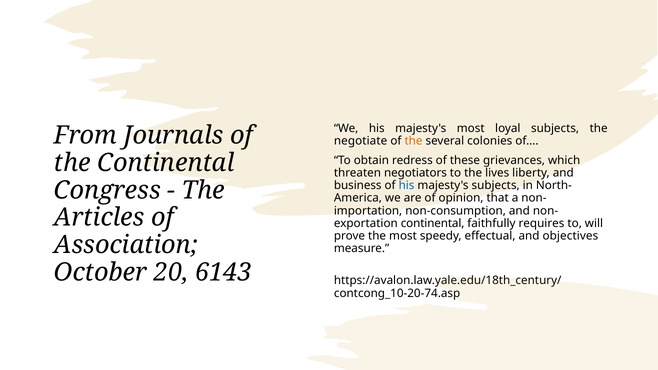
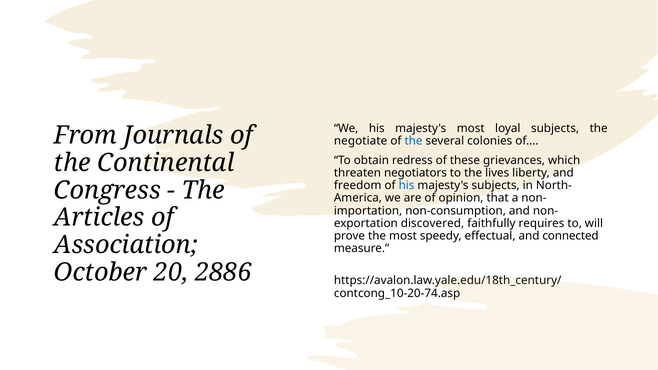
the colour: orange -> blue (414, 141)
business: business -> freedom (358, 186)
continental: continental -> discovered (432, 223)
objectives: objectives -> connected (571, 236)
6143: 6143 -> 2886 (223, 272)
